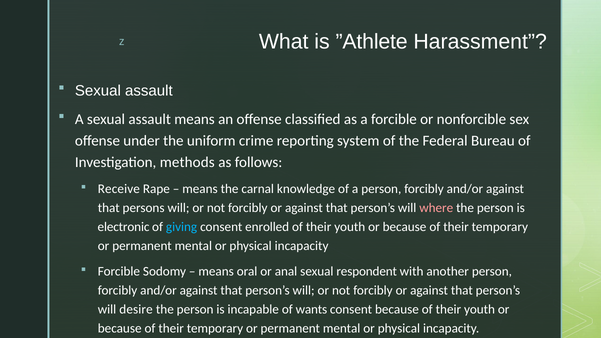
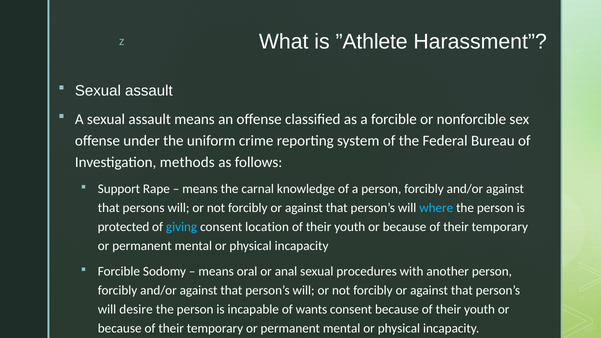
Receive: Receive -> Support (119, 189)
where colour: pink -> light blue (436, 208)
electronic: electronic -> protected (124, 227)
enrolled: enrolled -> location (267, 227)
respondent: respondent -> procedures (367, 272)
